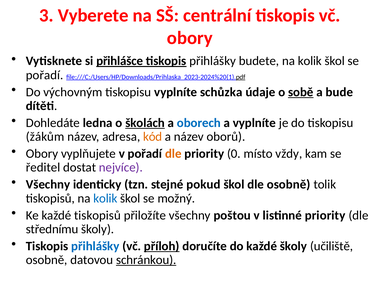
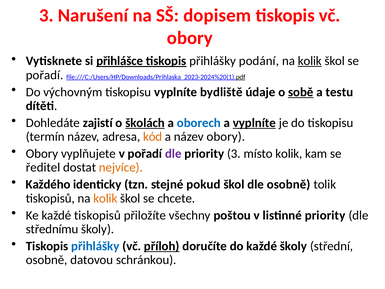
Vyberete: Vyberete -> Narušení (93, 15)
centrální: centrální -> dopisem (217, 15)
budete: budete -> podání (259, 61)
kolik underline: none -> present (310, 61)
schůzka: schůzka -> bydliště (221, 92)
bude: bude -> testu (339, 92)
ledna: ledna -> zajistí (98, 123)
vyplníte underline: none -> present (254, 123)
žákům: žákům -> termín (45, 137)
název oborů: oborů -> obory (226, 137)
dle colour: orange -> purple (173, 154)
priority 0: 0 -> 3 (234, 154)
místo vždy: vždy -> kolik (289, 154)
nejvíce colour: purple -> orange (121, 167)
Všechny: Všechny -> Každého (48, 184)
kolik colour: blue -> orange (105, 198)
možný: možný -> chcete (176, 198)
učiliště: učiliště -> střední (332, 246)
schránkou underline: present -> none (146, 260)
